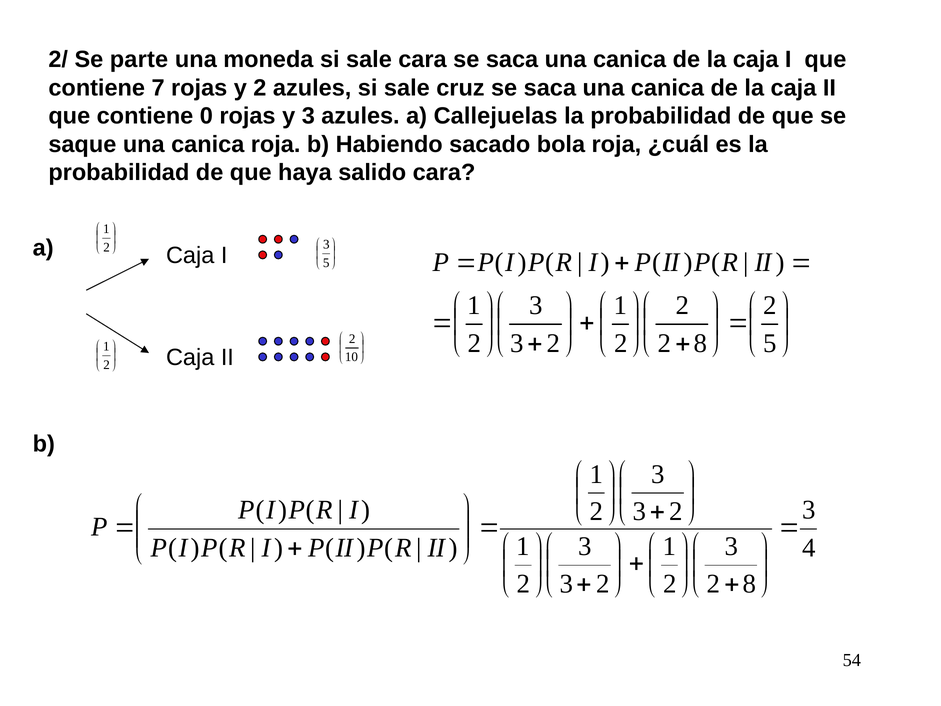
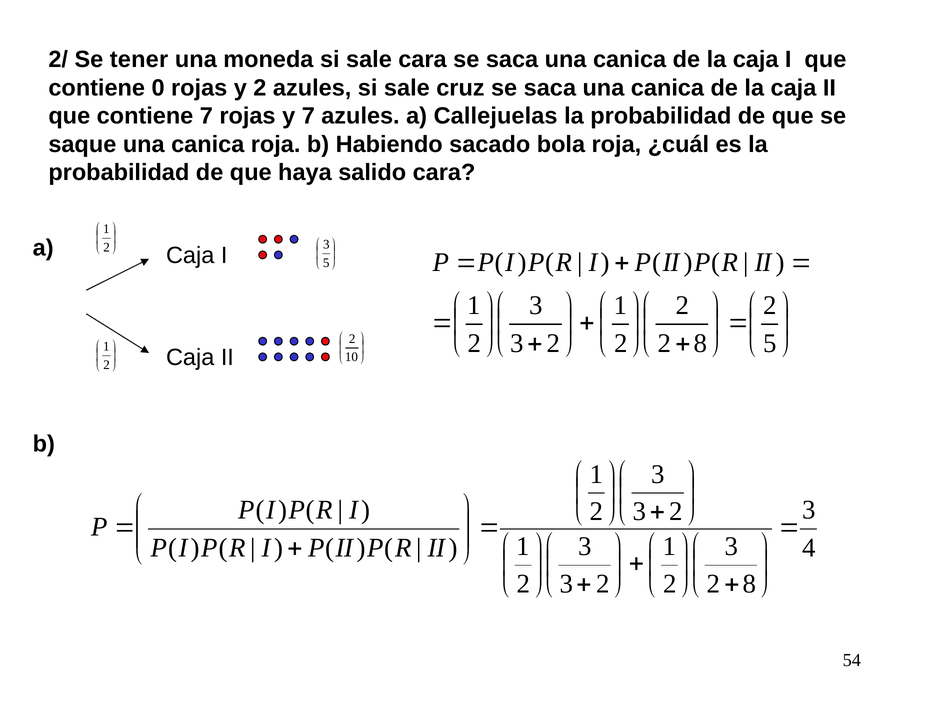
parte: parte -> tener (139, 60)
7: 7 -> 0 (158, 88)
contiene 0: 0 -> 7 (206, 116)
y 3: 3 -> 7 (308, 116)
